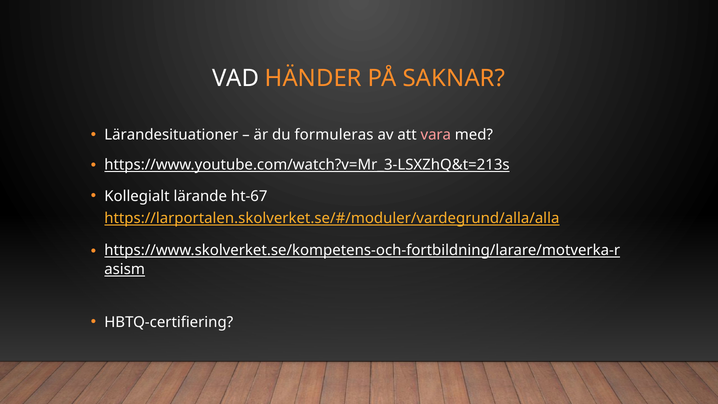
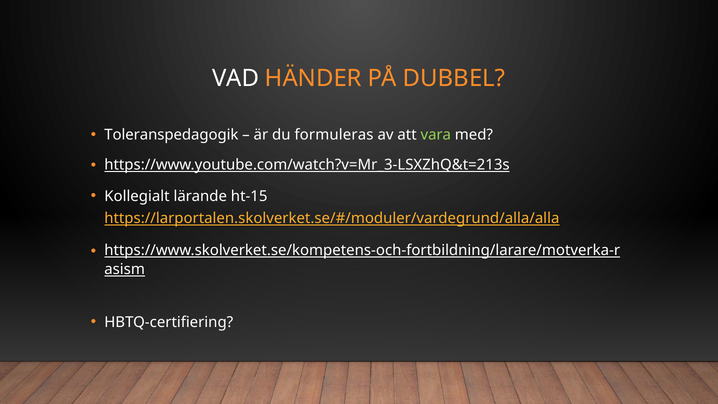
SAKNAR: SAKNAR -> DUBBEL (454, 78)
Lärandesituationer: Lärandesituationer -> Toleranspedagogik (171, 135)
vara colour: pink -> light green (436, 135)
ht-67: ht-67 -> ht-15 (249, 196)
